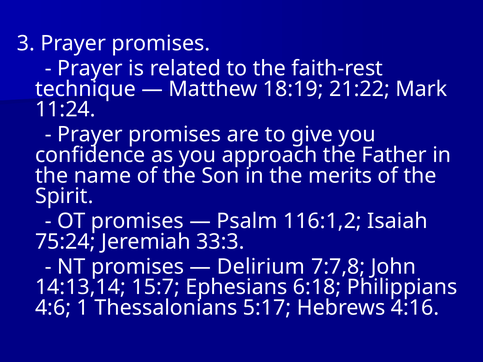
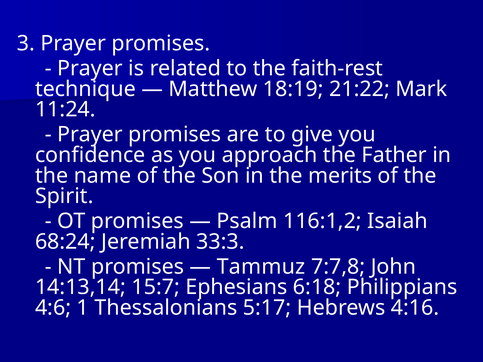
75:24: 75:24 -> 68:24 (65, 242)
Delirium: Delirium -> Tammuz (261, 267)
